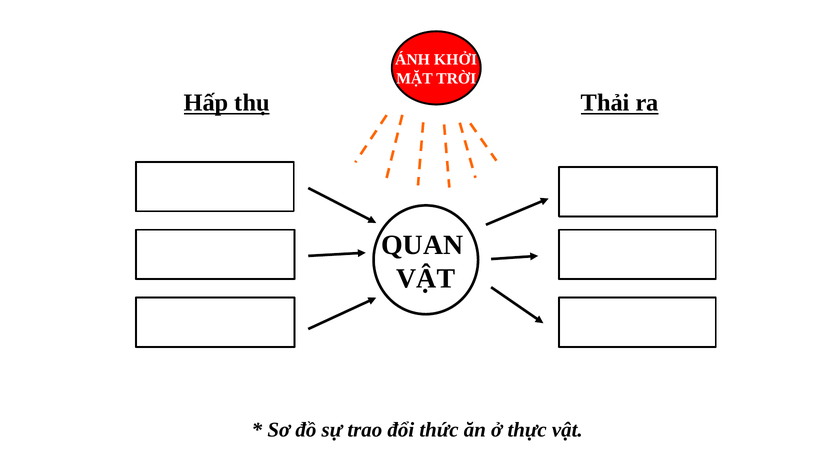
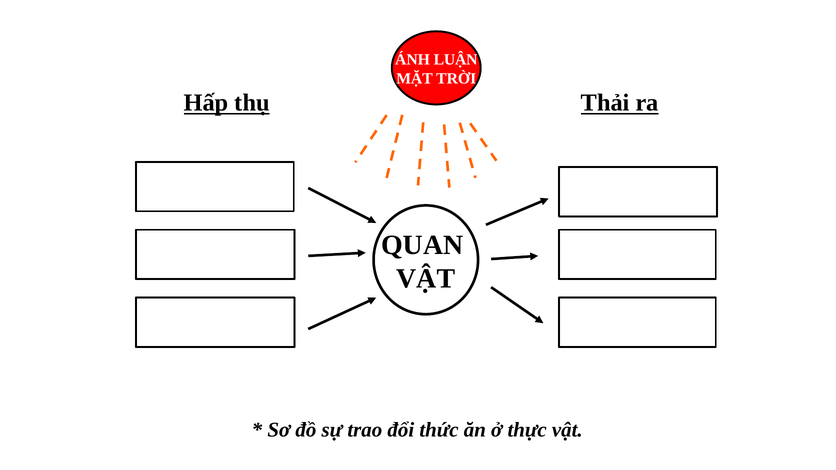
KHỞI: KHỞI -> LUẬN (456, 60)
